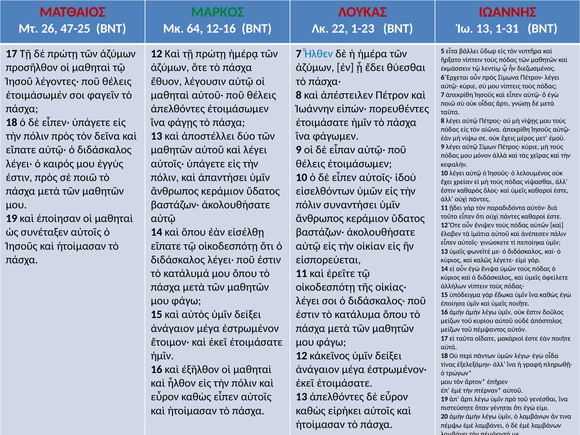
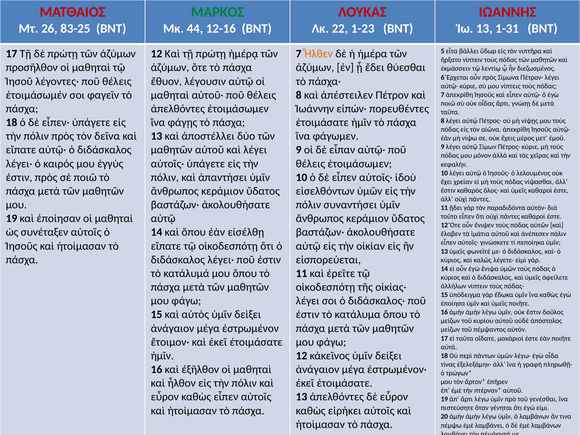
47-25: 47-25 -> 83-25 (75, 29)
64: 64 -> 44 (195, 29)
Ἦλθεν colour: blue -> orange (318, 54)
